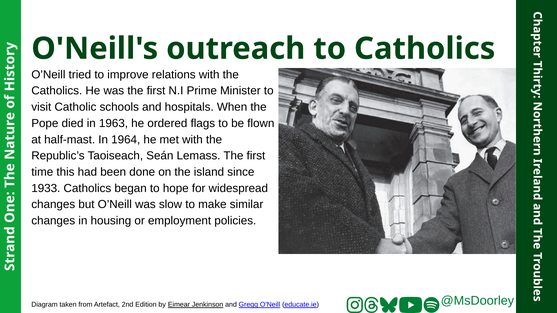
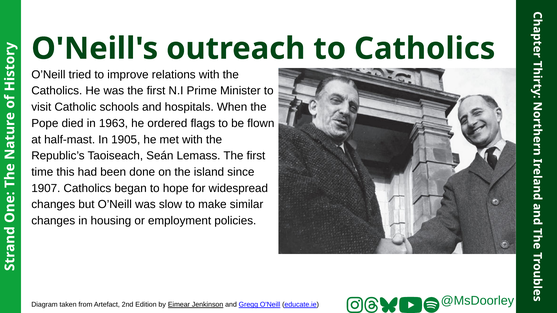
1964: 1964 -> 1905 (126, 140)
1933: 1933 -> 1907 (46, 188)
